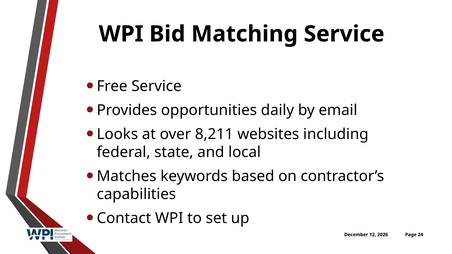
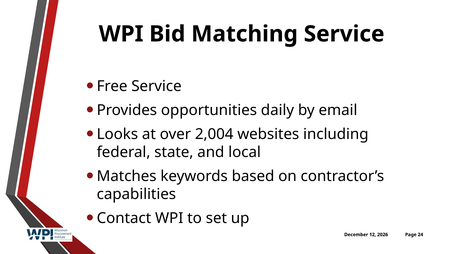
8,211: 8,211 -> 2,004 (214, 134)
